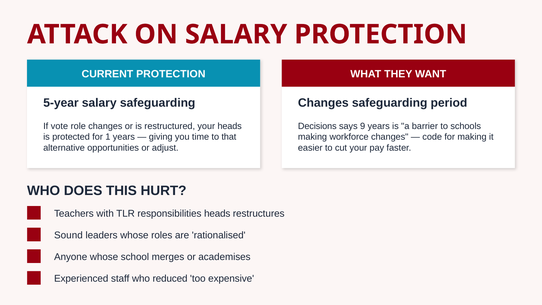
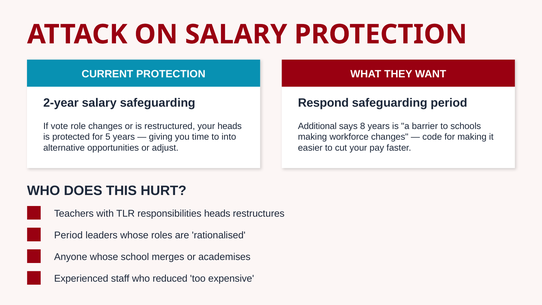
5-year: 5-year -> 2-year (61, 103)
Changes: Changes -> Respond (323, 103)
Decisions: Decisions -> Additional (317, 126)
9: 9 -> 8 (363, 126)
1: 1 -> 5 (108, 137)
that: that -> into (229, 137)
Sound: Sound -> Period (68, 235)
